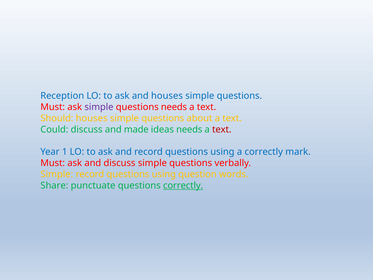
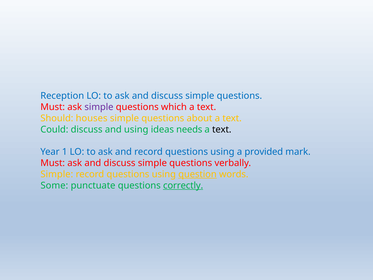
to ask and houses: houses -> discuss (167, 96)
questions needs: needs -> which (174, 107)
and made: made -> using (136, 129)
text colour: red -> black (222, 129)
a correctly: correctly -> provided (264, 152)
question underline: none -> present (197, 174)
Share: Share -> Some (54, 185)
